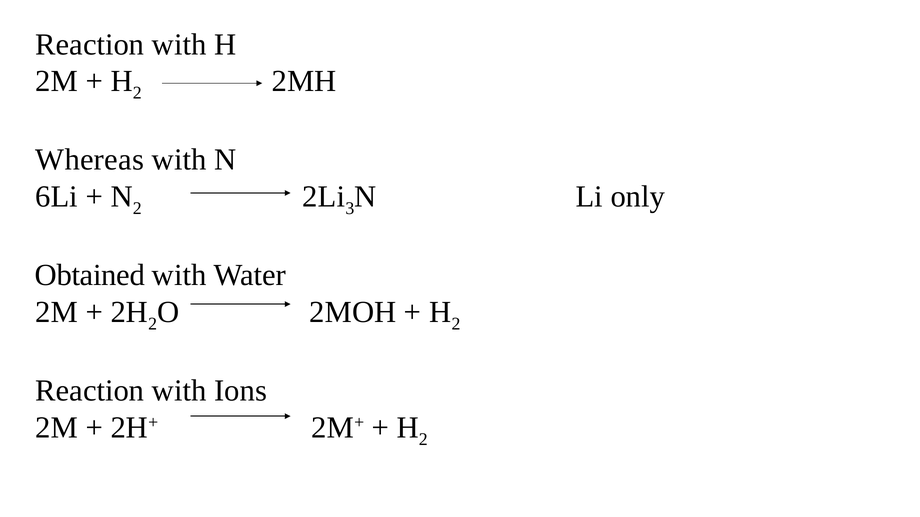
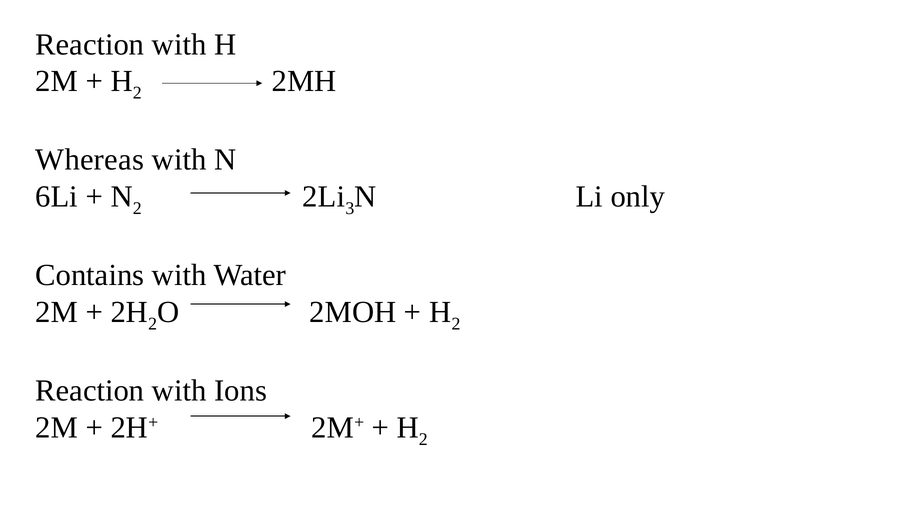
Obtained: Obtained -> Contains (90, 275)
